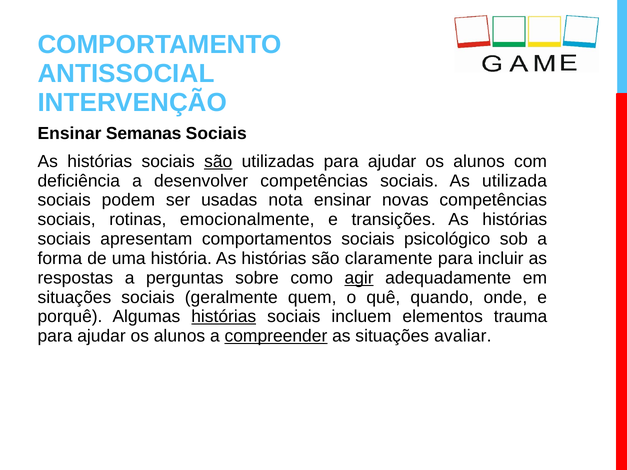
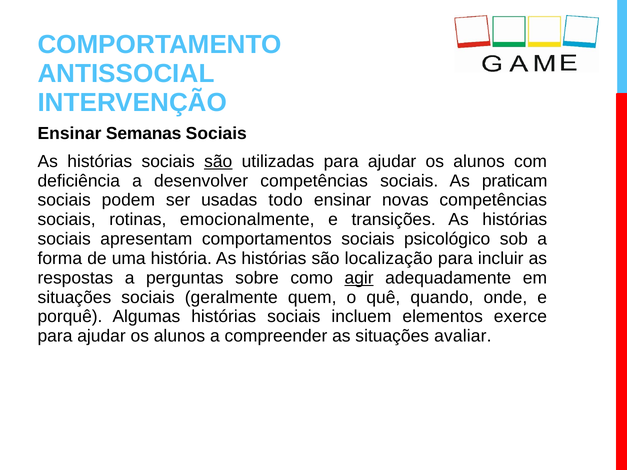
utilizada: utilizada -> praticam (515, 181)
nota: nota -> todo (286, 200)
claramente: claramente -> localização (389, 259)
histórias underline: present -> none (224, 317)
trauma: trauma -> exerce (520, 317)
compreender underline: present -> none (276, 336)
